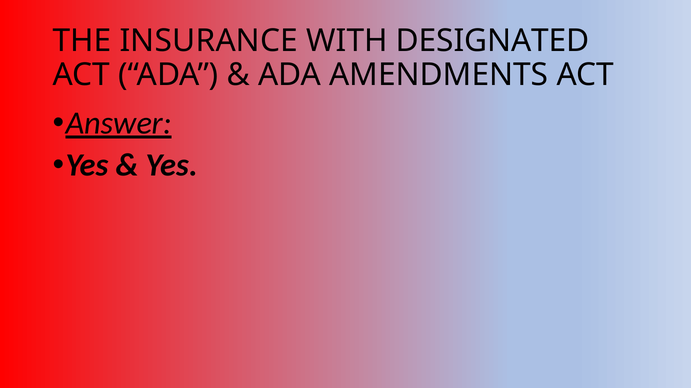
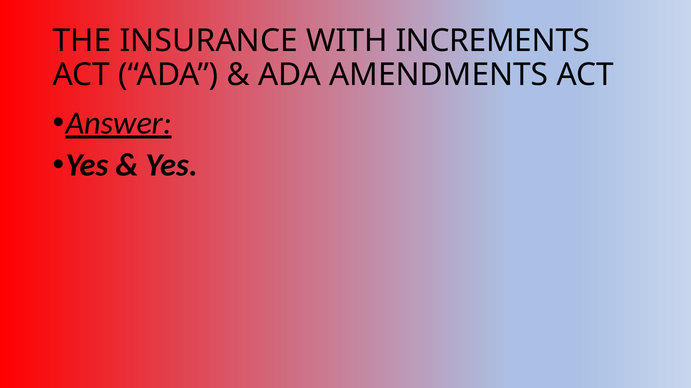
DESIGNATED: DESIGNATED -> INCREMENTS (493, 41)
